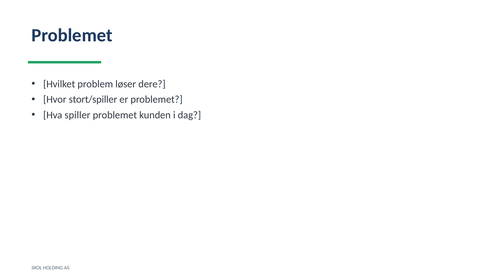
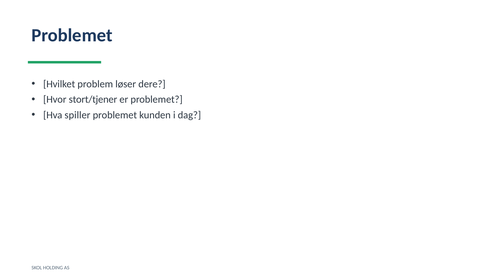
stort/spiller: stort/spiller -> stort/tjener (93, 100)
